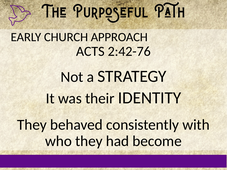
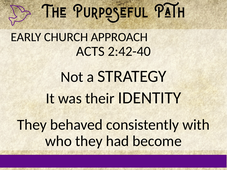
2:42-76: 2:42-76 -> 2:42-40 (129, 51)
